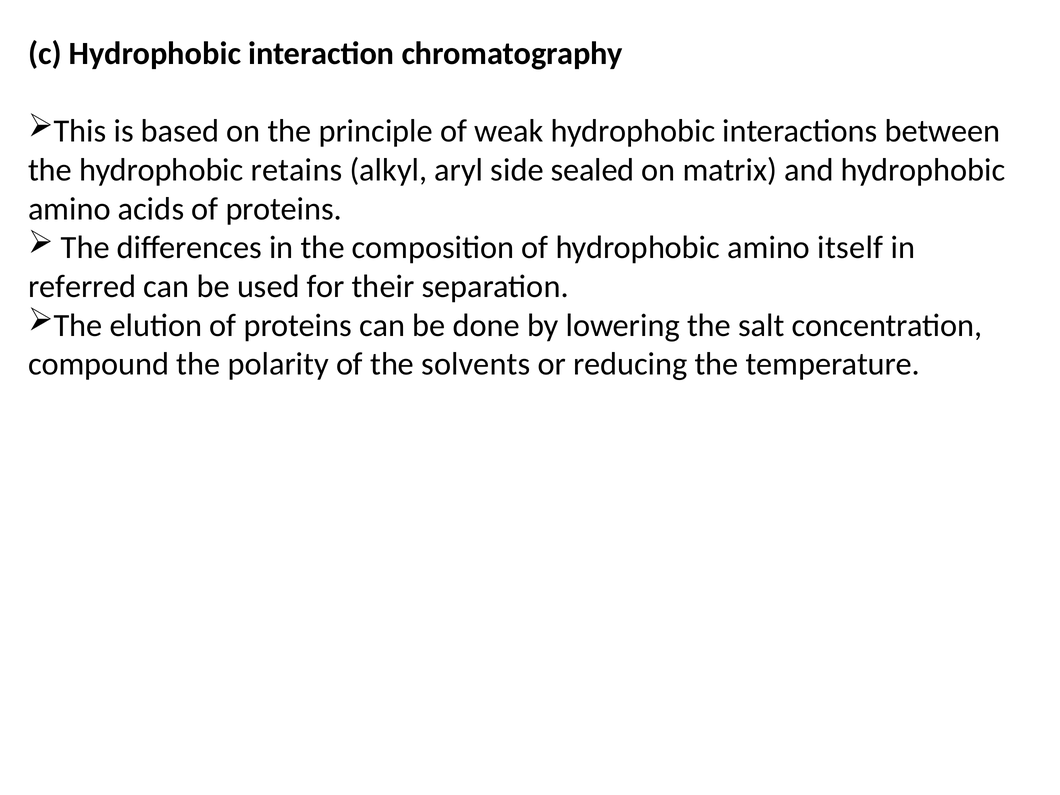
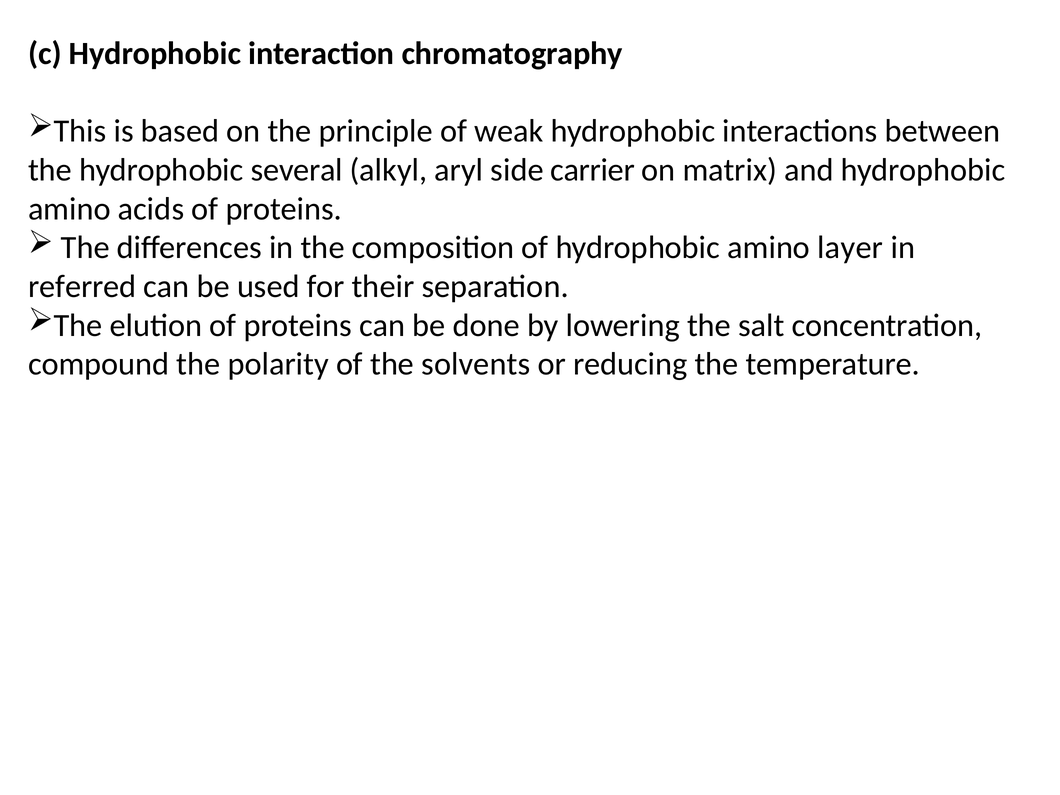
retains: retains -> several (297, 170)
sealed: sealed -> carrier (593, 170)
itself: itself -> layer (850, 248)
